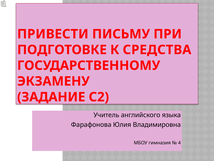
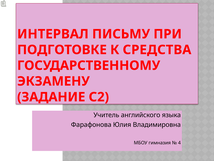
ПРИВЕСТИ: ПРИВЕСТИ -> ИНТЕРВАЛ (53, 34)
